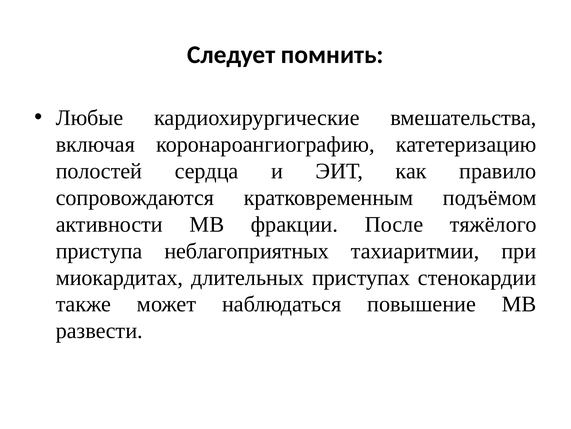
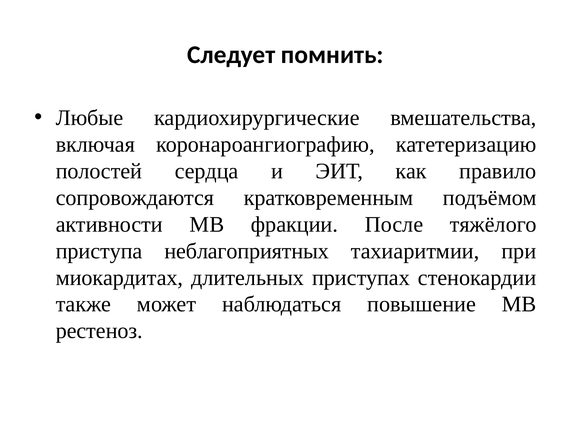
развести: развести -> рестеноз (99, 330)
